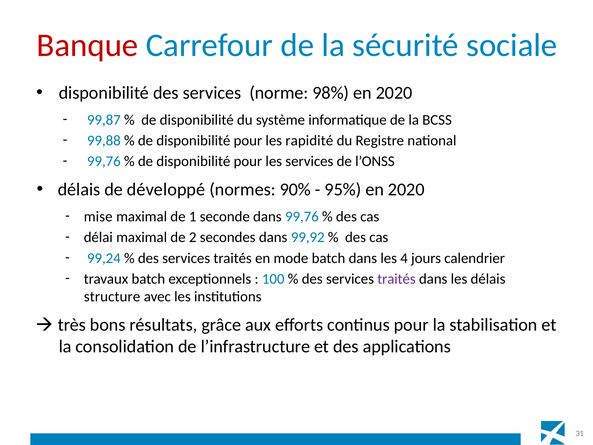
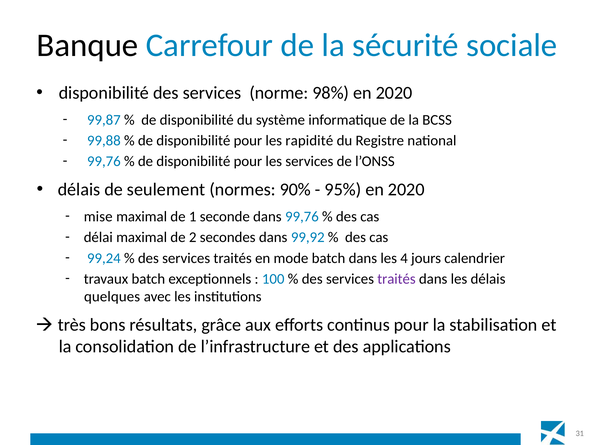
Banque colour: red -> black (87, 45)
développé: développé -> seulement (166, 189)
structure: structure -> quelques (112, 297)
